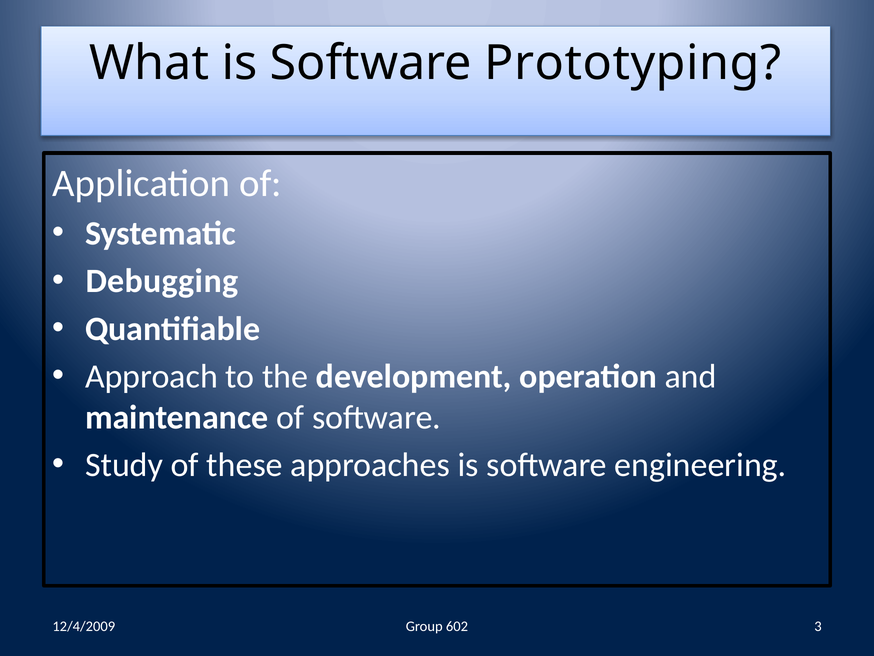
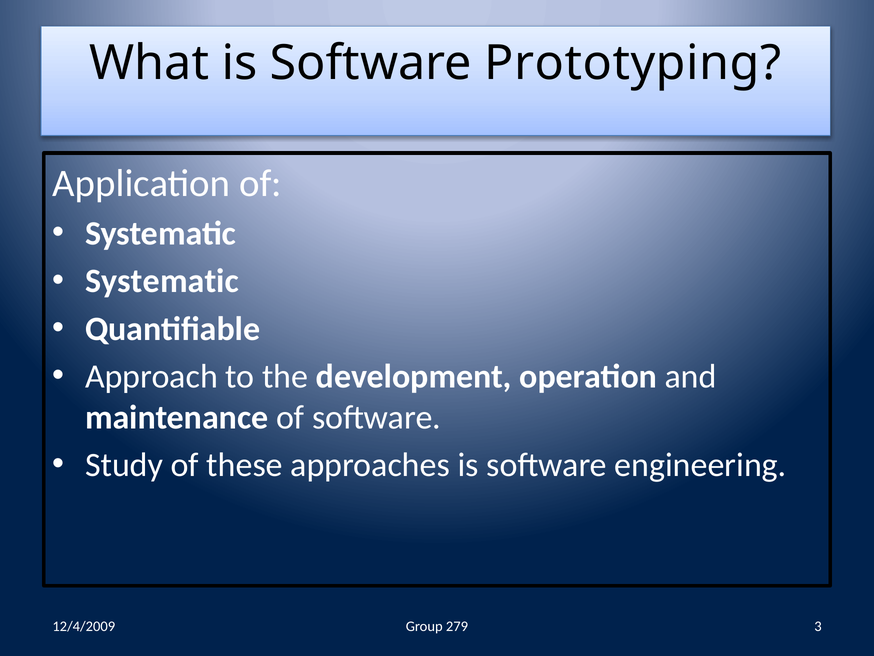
Debugging: Debugging -> Systematic (162, 281)
602: 602 -> 279 (457, 626)
